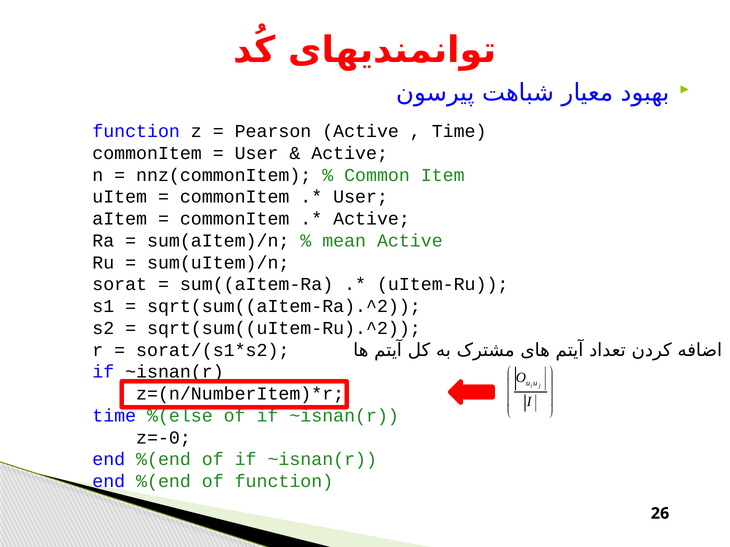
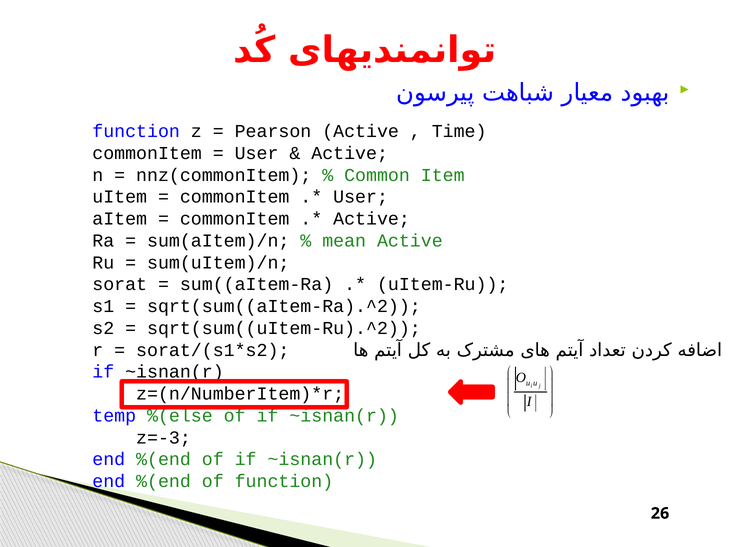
time: time -> temp (114, 416)
z=-0: z=-0 -> z=-3 (163, 438)
